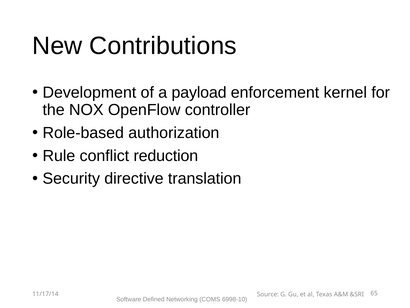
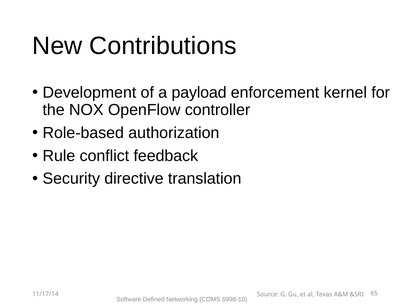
reduction: reduction -> feedback (166, 155)
